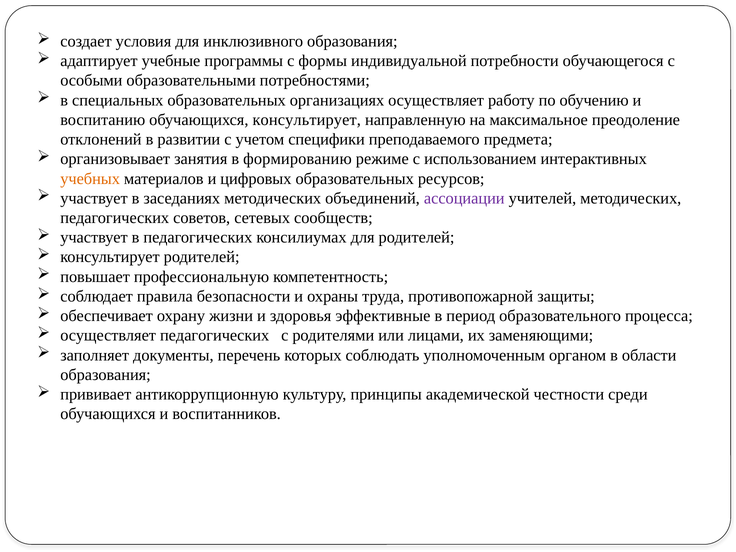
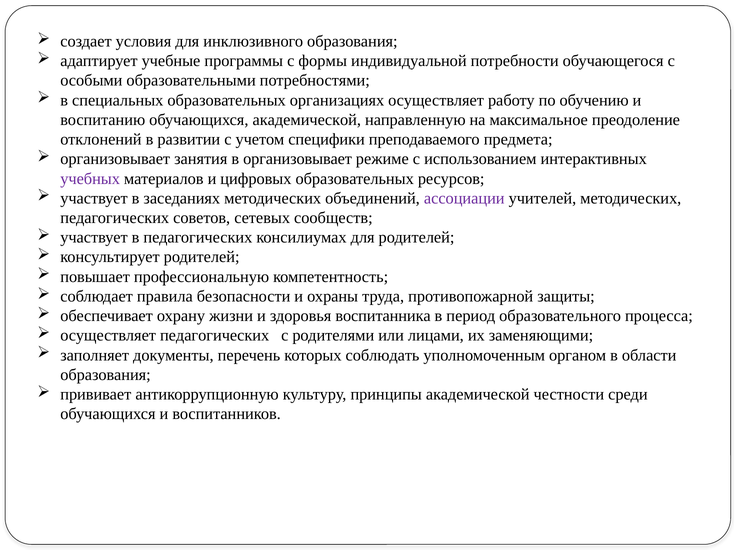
обучающихся консультирует: консультирует -> академической (307, 120)
в формированию: формированию -> организовывает (298, 159)
учебных colour: orange -> purple (90, 179)
эффективные: эффективные -> воспитанника (383, 316)
